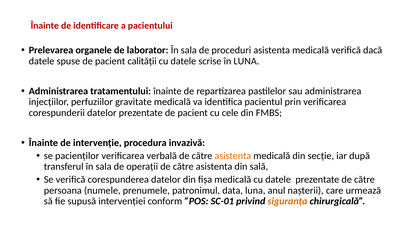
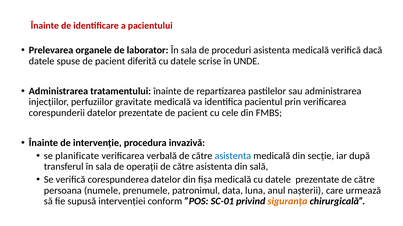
calității: calității -> diferită (142, 61)
în LUNA: LUNA -> UNDE (247, 61)
pacienților: pacienților -> planificate (77, 156)
asistenta colour: orange -> blue (233, 156)
